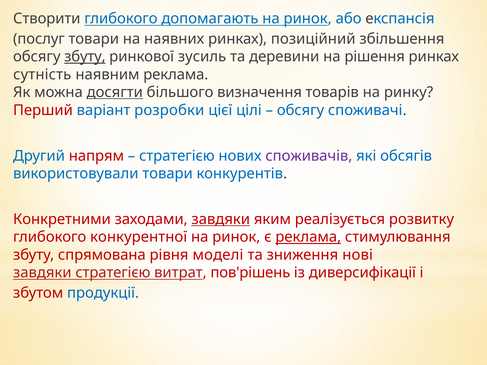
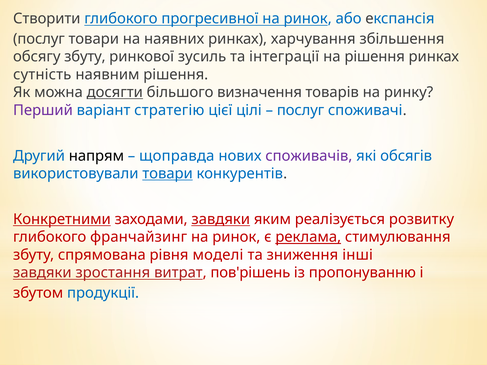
допомагають: допомагають -> прогресивної (210, 19)
позиційний: позиційний -> харчування (313, 39)
збуту underline: present -> none (85, 57)
деревини: деревини -> інтеграції (284, 57)
наявним реклама: реклама -> рішення (176, 75)
Перший colour: red -> purple (43, 110)
розробки: розробки -> стратегію (169, 110)
обсягу: обсягу -> послуг (301, 110)
напрям colour: red -> black (96, 156)
стратегією: стратегією -> щоправда (177, 156)
товари underline: none -> present (168, 174)
Конкретними underline: none -> present (62, 219)
конкурентної: конкурентної -> франчайзинг (139, 237)
нові: нові -> інші (358, 255)
завдяки стратегією: стратегією -> зростання (113, 273)
диверсифікації: диверсифікації -> пропонуванню (362, 273)
